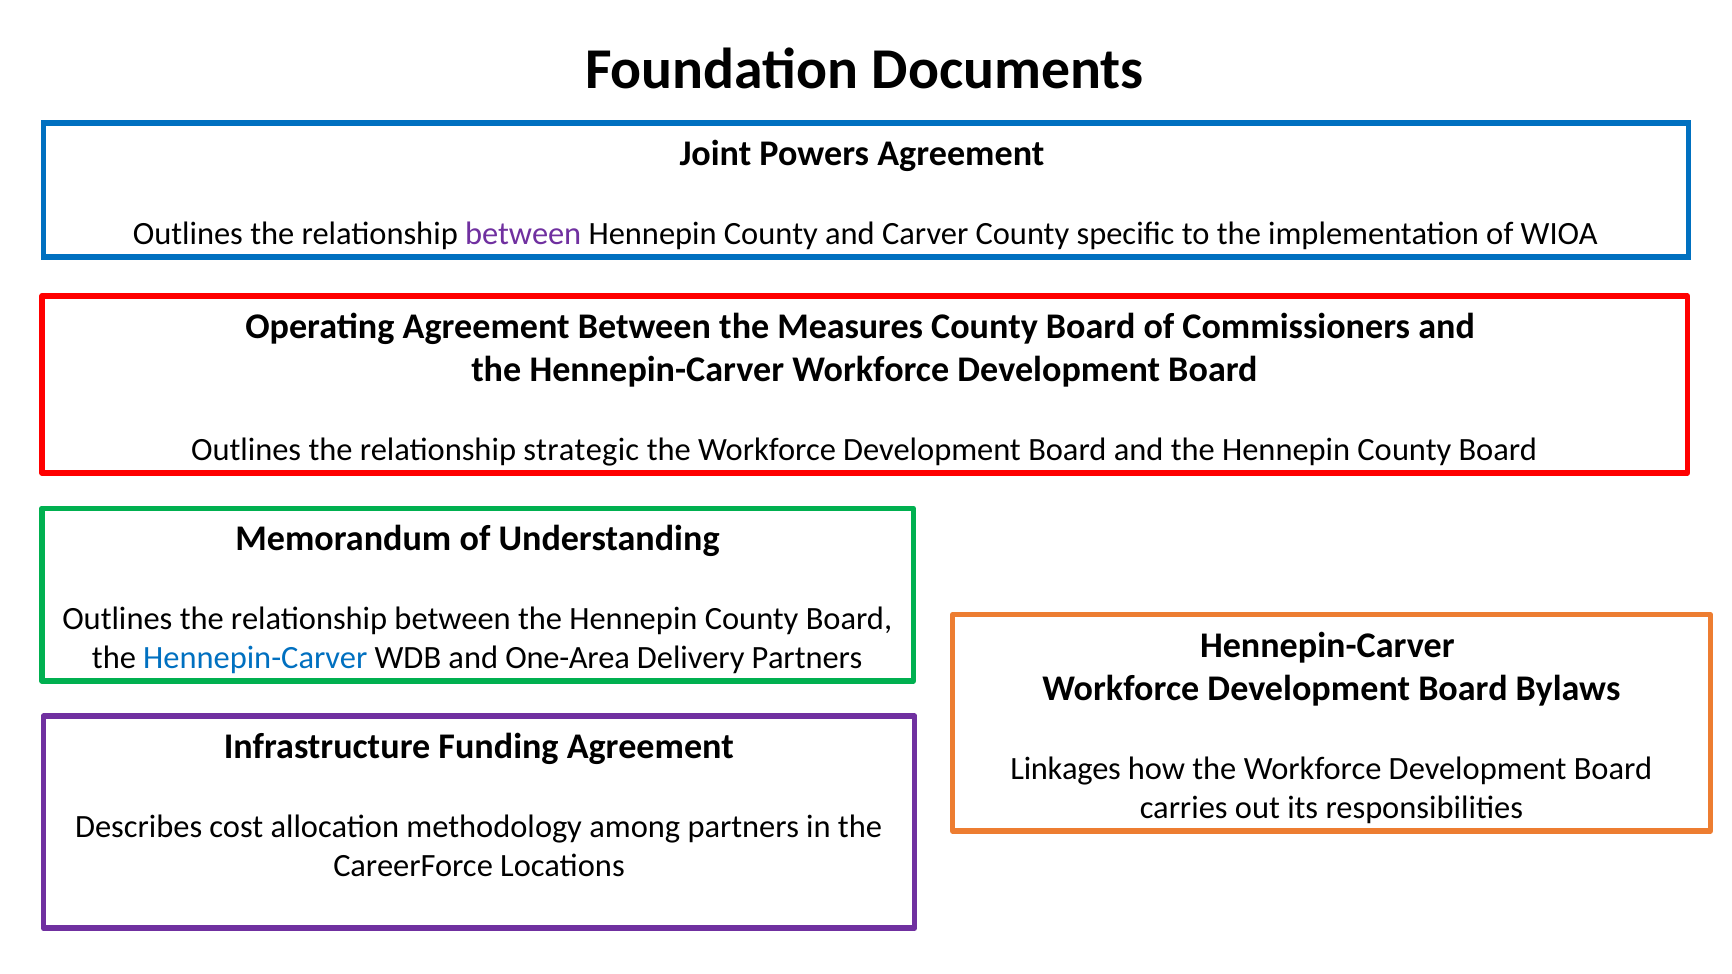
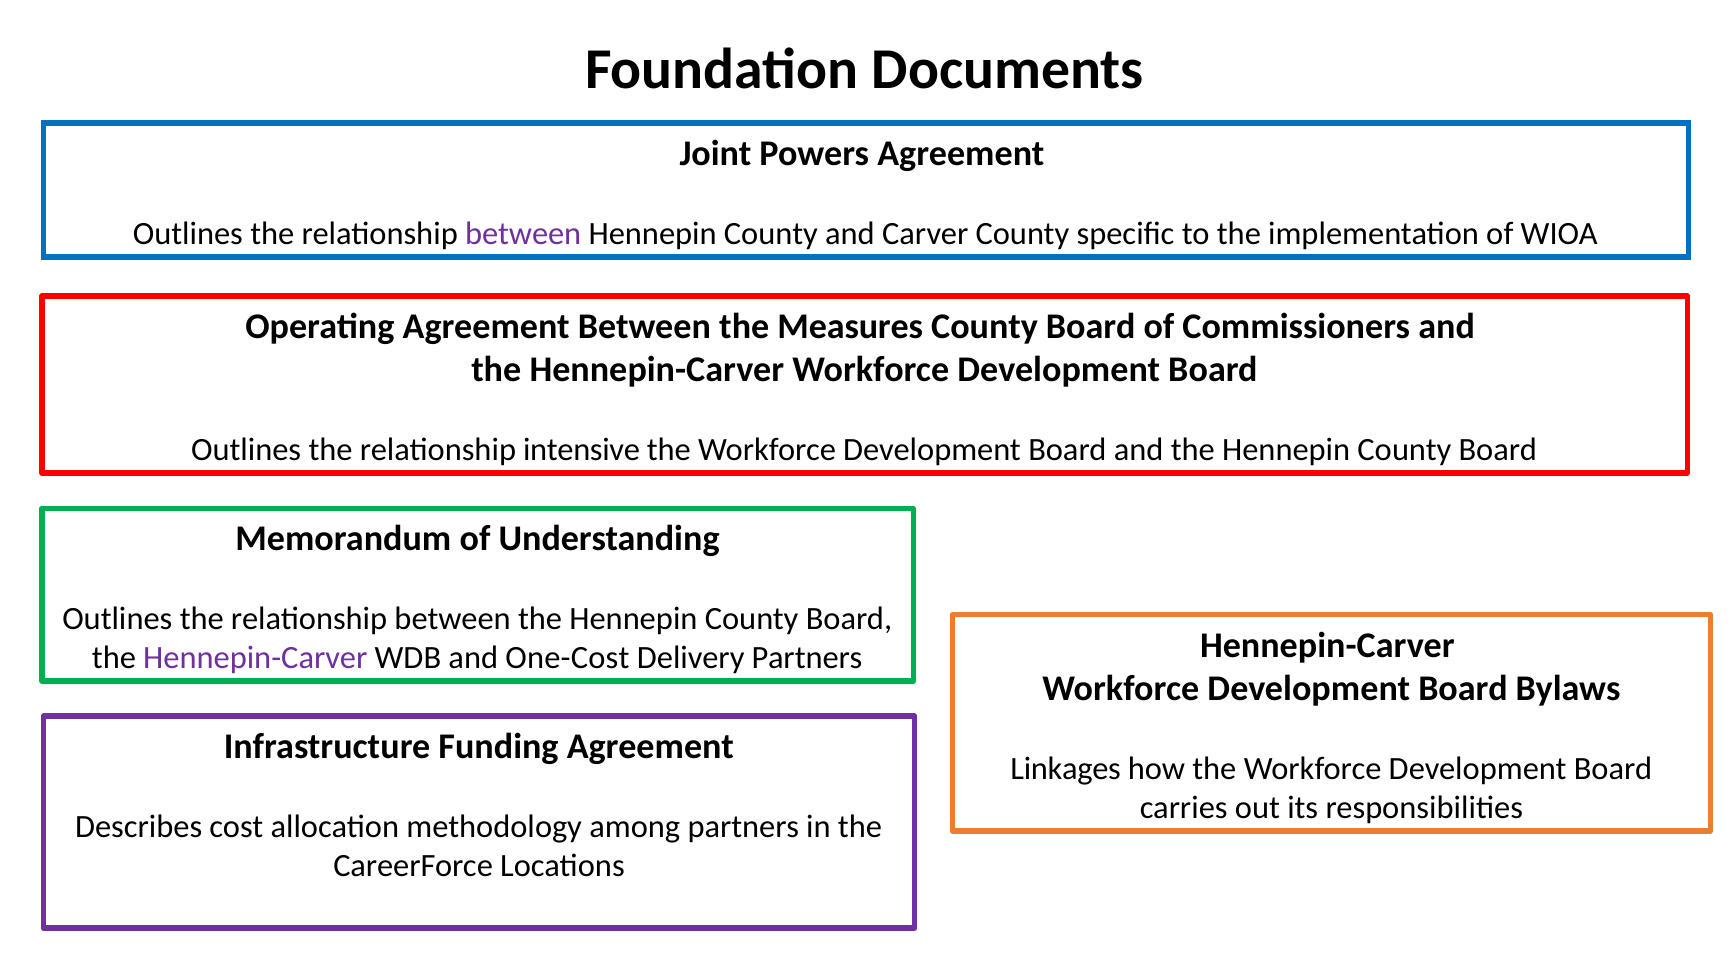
strategic: strategic -> intensive (582, 450)
Hennepin-Carver colour: blue -> purple (255, 658)
One-Area: One-Area -> One-Cost (567, 658)
